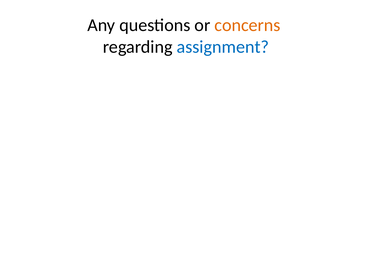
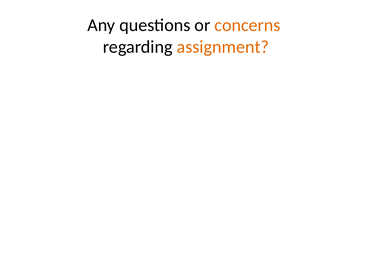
assignment colour: blue -> orange (223, 47)
